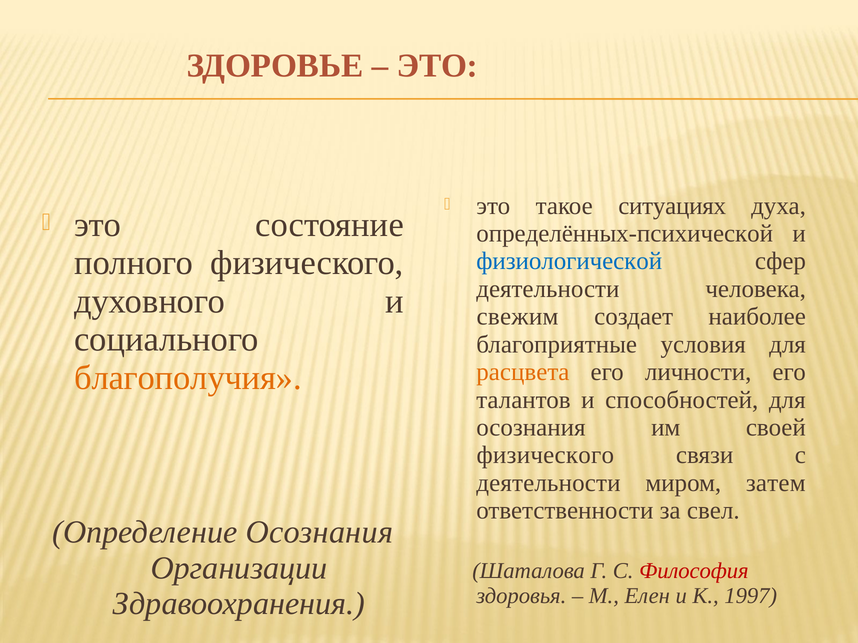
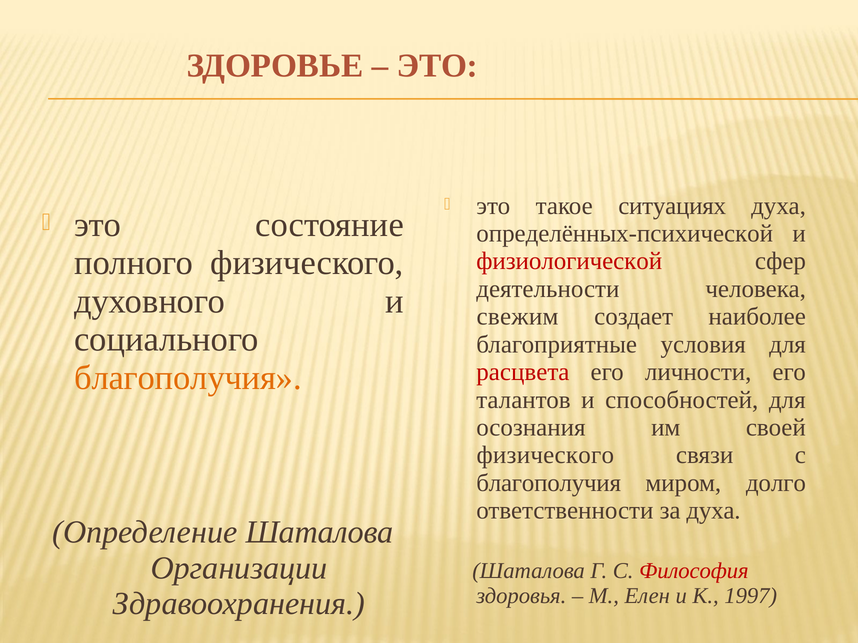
физиологической colour: blue -> red (569, 261)
расцвета colour: orange -> red (523, 372)
деятельности: деятельности -> благополучия (549, 483)
затем: затем -> долго (776, 483)
за свел: свел -> духа (713, 511)
Определение Осознания: Осознания -> Шаталова (319, 533)
